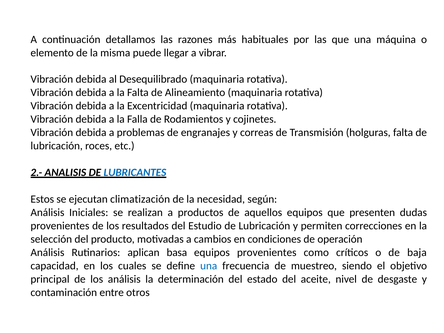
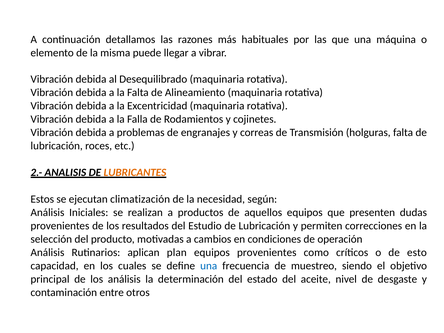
LUBRICANTES colour: blue -> orange (135, 173)
basa: basa -> plan (177, 252)
baja: baja -> esto (417, 252)
